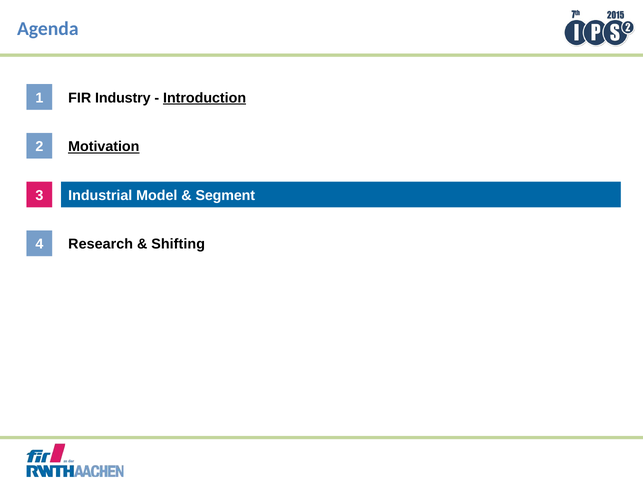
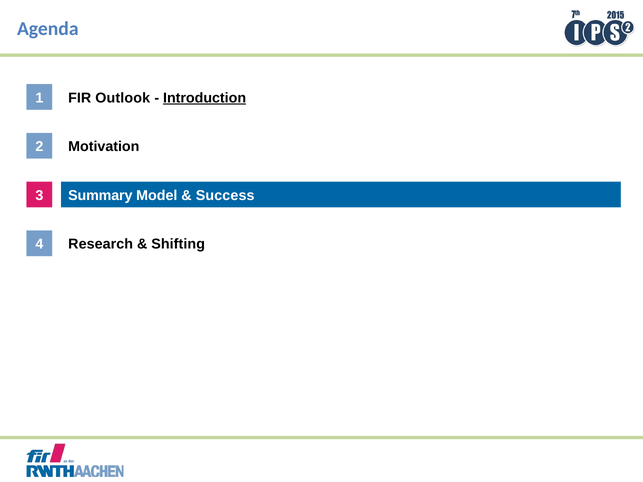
Industry: Industry -> Outlook (123, 98)
Motivation underline: present -> none (104, 147)
Industrial: Industrial -> Summary (100, 196)
Segment: Segment -> Success (225, 196)
